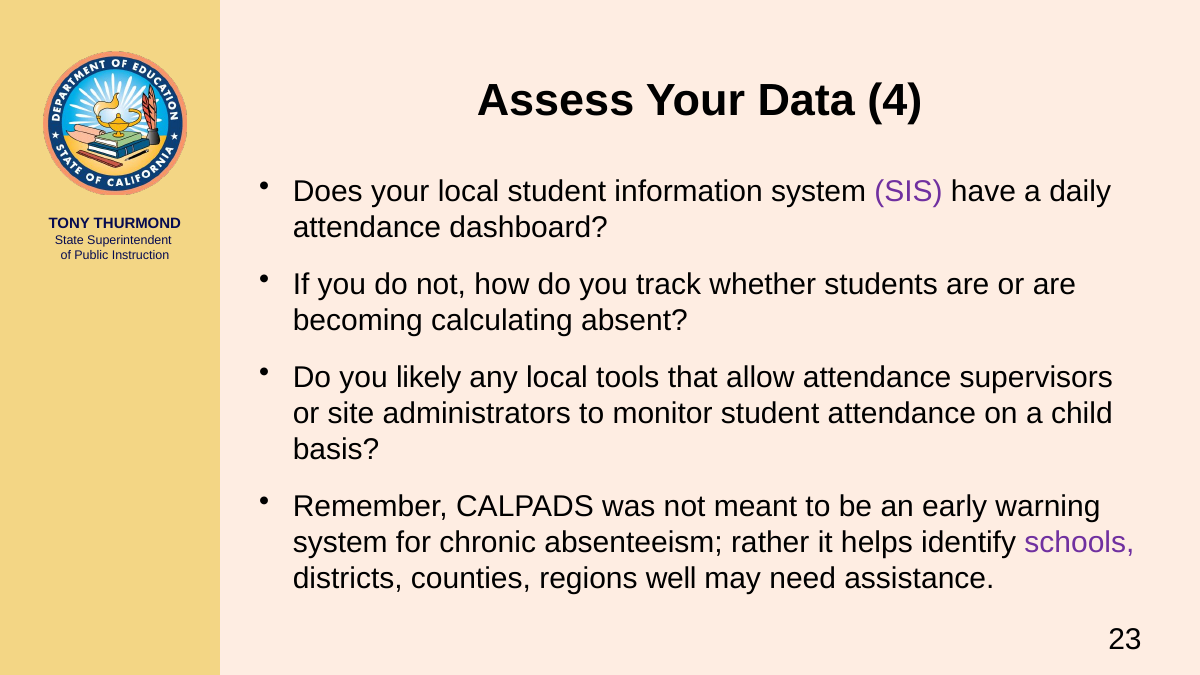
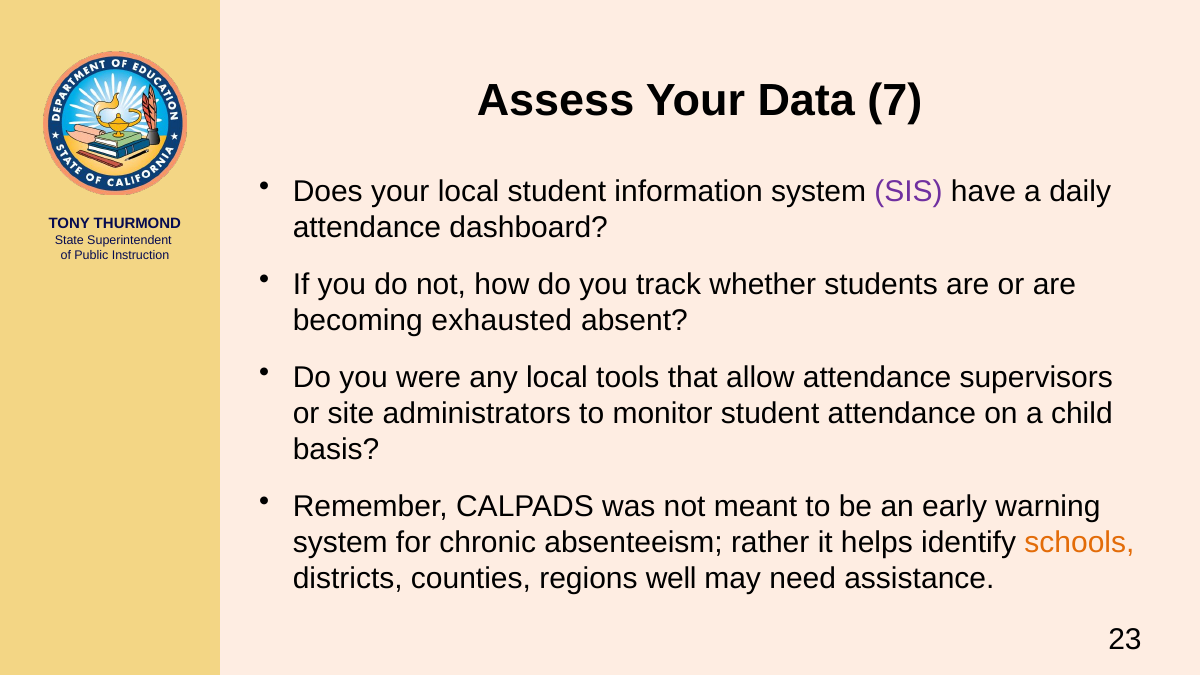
4: 4 -> 7 (895, 101)
calculating: calculating -> exhausted (502, 320)
likely: likely -> were (429, 377)
schools colour: purple -> orange (1079, 542)
